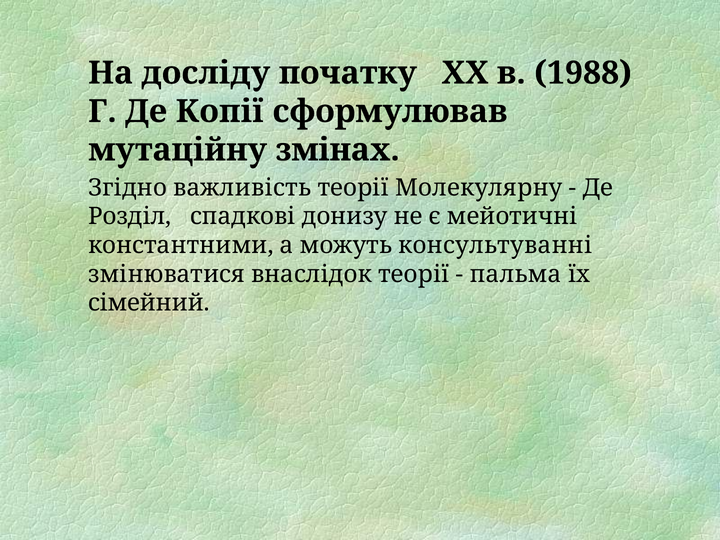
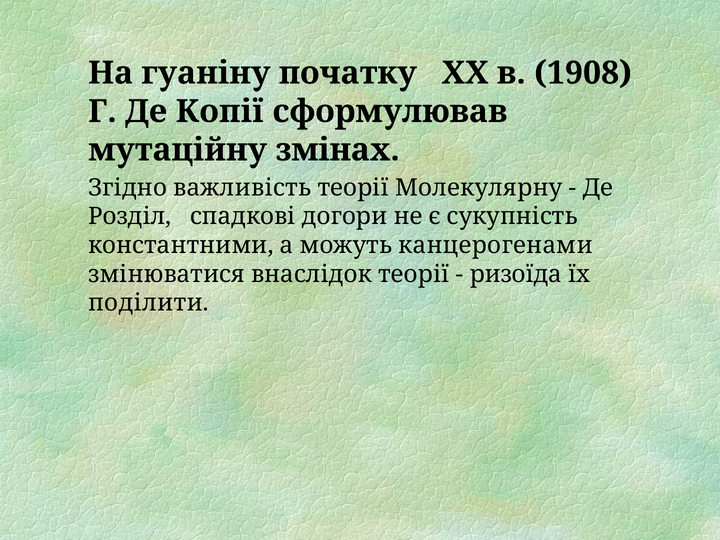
досліду: досліду -> гуаніну (206, 73)
1988: 1988 -> 1908 (583, 73)
донизу: донизу -> догори (345, 216)
мейотичні: мейотичні -> сукупність (512, 216)
консультуванні: консультуванні -> канцерогенами (495, 245)
пальма: пальма -> ризоїда (516, 274)
сімейний: сімейний -> поділити (149, 303)
